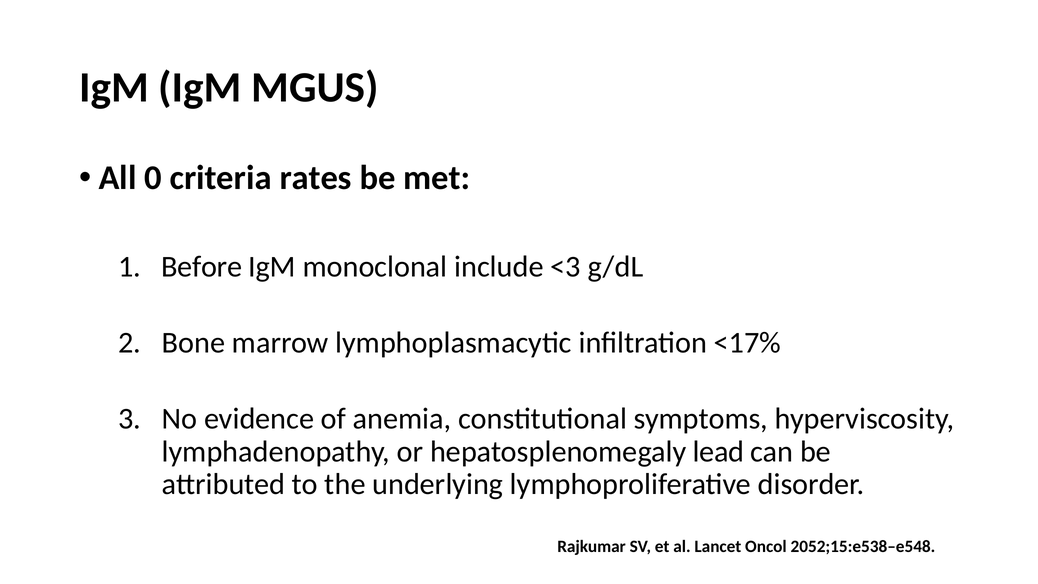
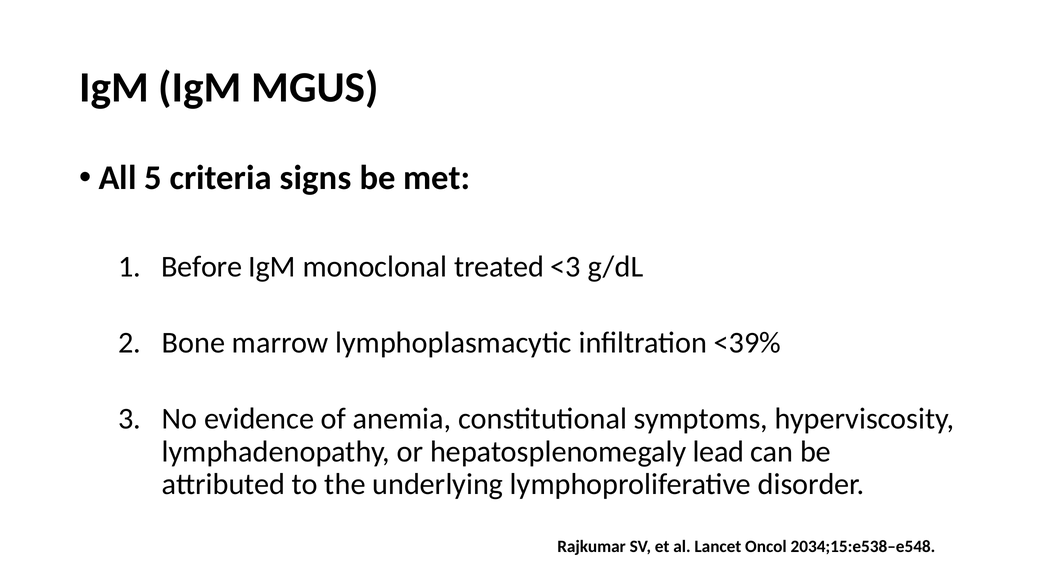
0: 0 -> 5 (153, 178)
rates: rates -> signs (316, 178)
include: include -> treated (499, 266)
<17%: <17% -> <39% (747, 343)
2052;15:e538–e548: 2052;15:e538–e548 -> 2034;15:e538–e548 (863, 546)
